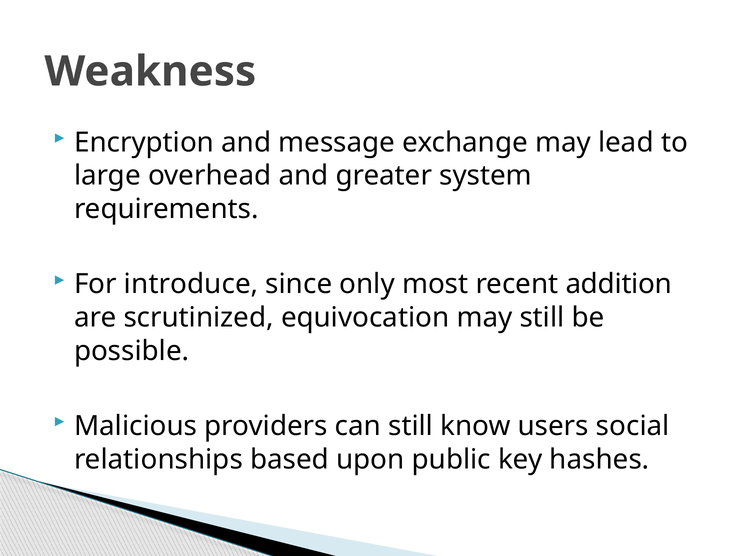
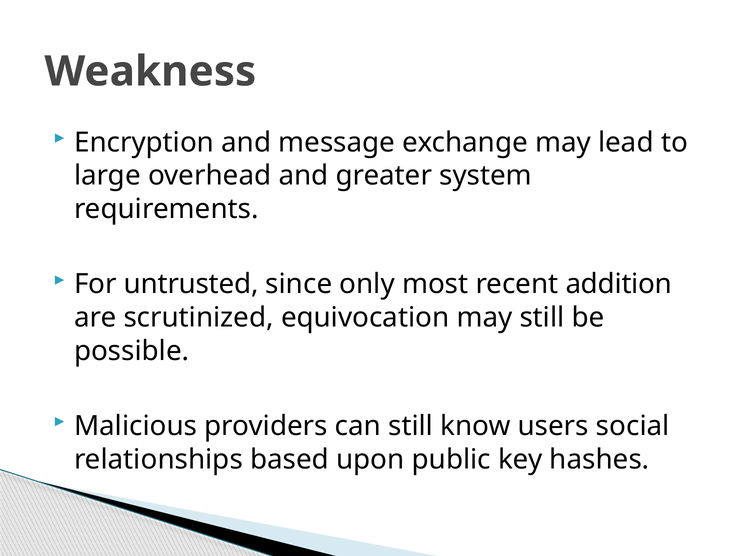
introduce: introduce -> untrusted (191, 284)
